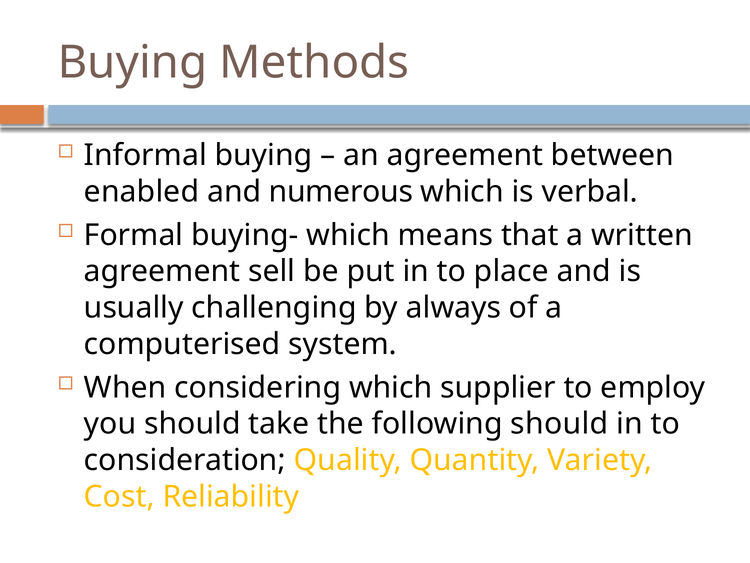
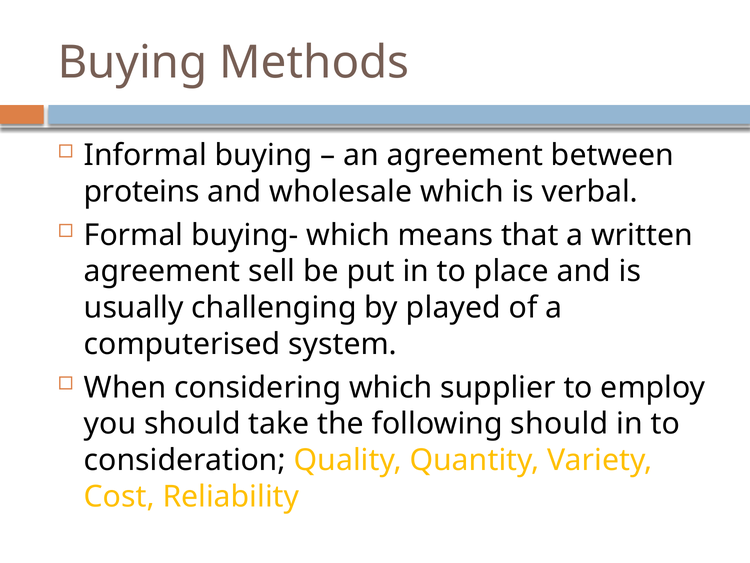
enabled: enabled -> proteins (142, 191)
numerous: numerous -> wholesale (341, 191)
always: always -> played (453, 308)
